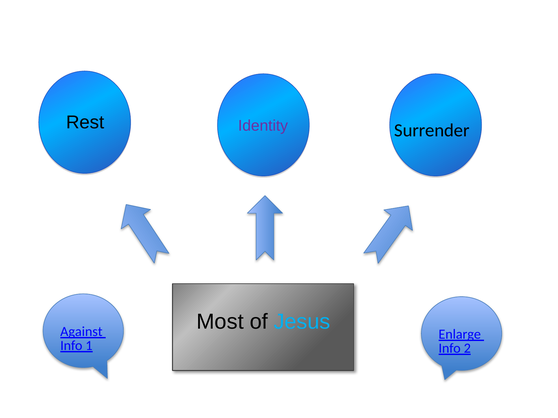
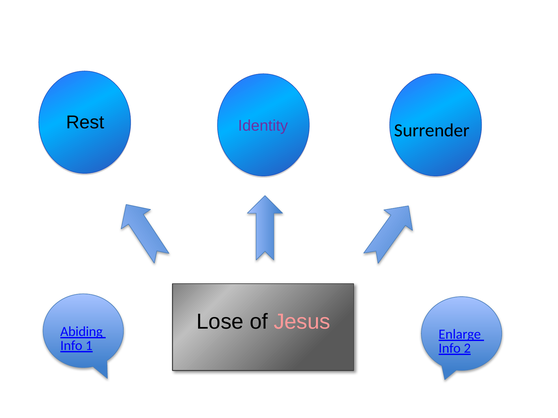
Most: Most -> Lose (220, 322)
Jesus colour: light blue -> pink (302, 322)
Against: Against -> Abiding (82, 332)
